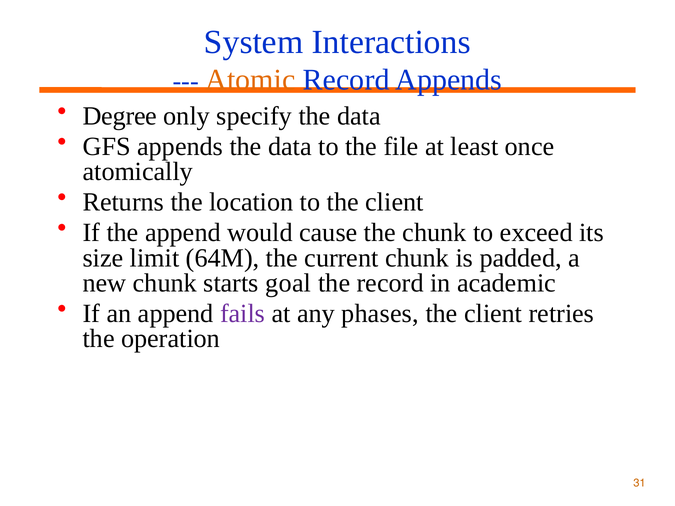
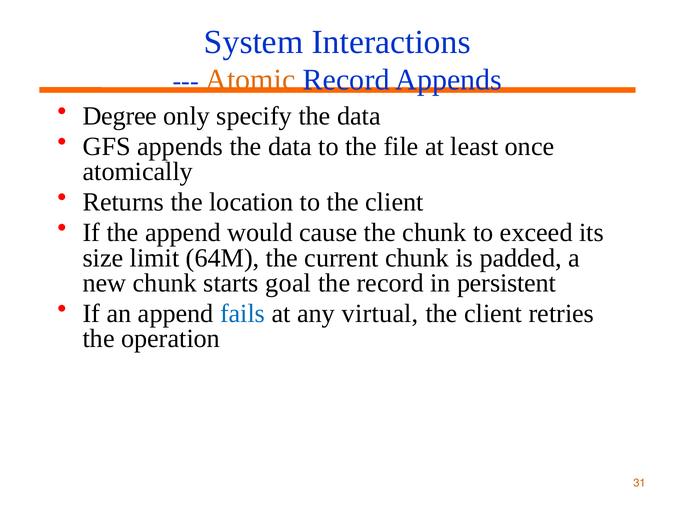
academic: academic -> persistent (507, 283)
fails colour: purple -> blue (243, 314)
phases: phases -> virtual (380, 314)
